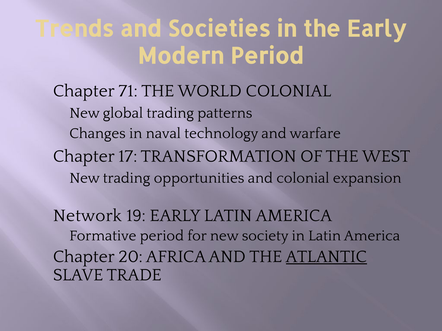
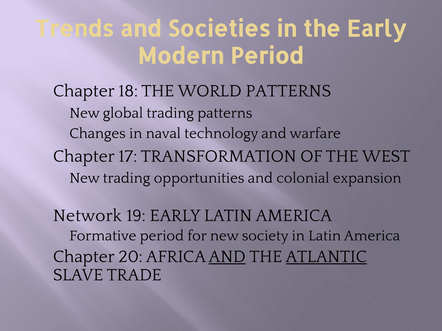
71: 71 -> 18 (128, 91)
WORLD COLONIAL: COLONIAL -> PATTERNS (289, 91)
AND underline: none -> present (227, 257)
